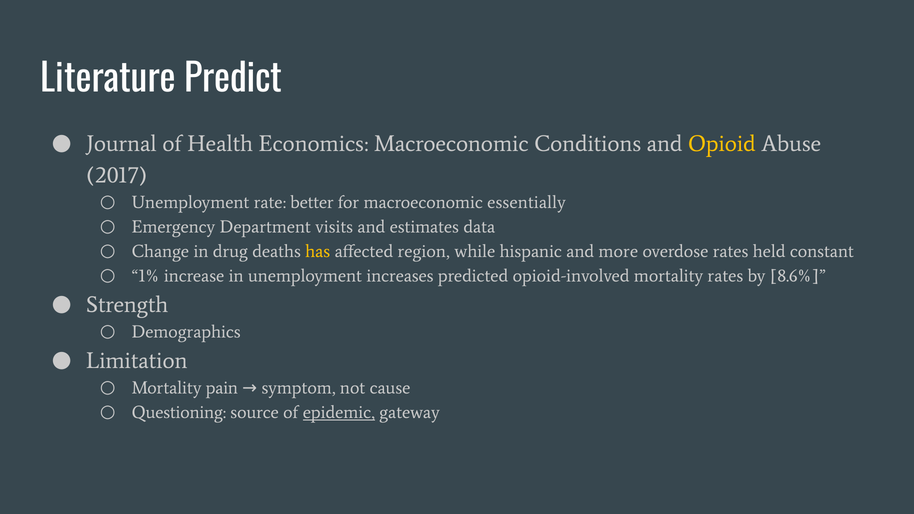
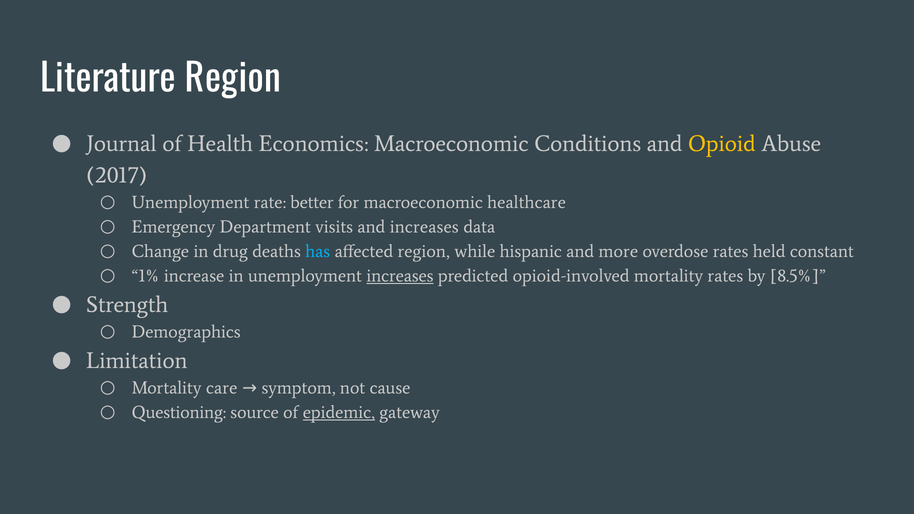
Literature Predict: Predict -> Region (233, 79)
essentially: essentially -> healthcare (527, 202)
and estimates: estimates -> increases (424, 227)
has colour: yellow -> light blue (318, 251)
increases underline: none -> present (400, 276)
8.6%: 8.6% -> 8.5% (798, 276)
pain: pain -> care (222, 388)
